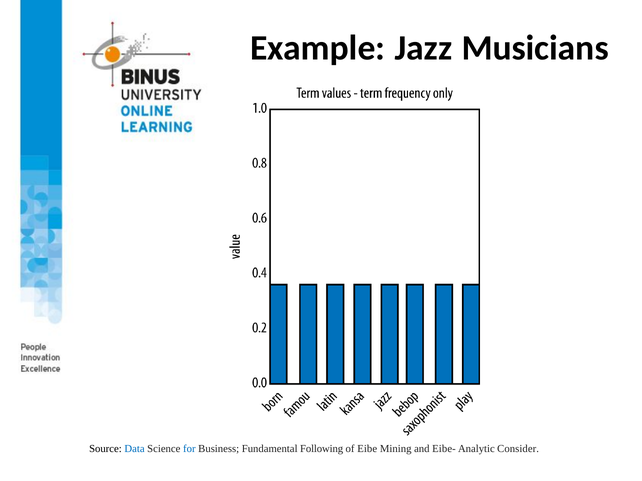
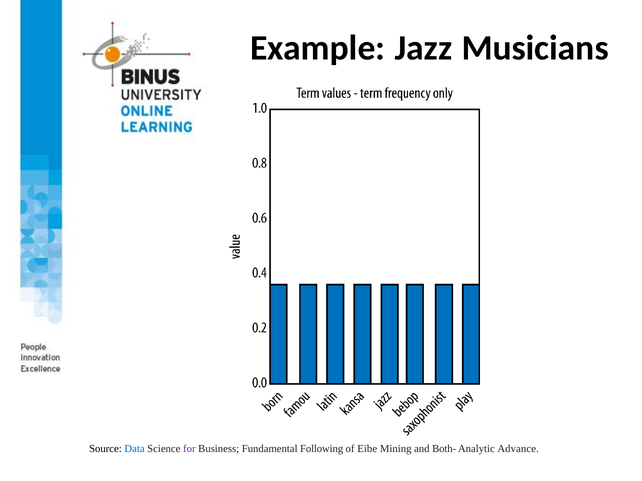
for colour: blue -> purple (189, 449)
Eibe-: Eibe- -> Both- (444, 449)
Consider: Consider -> Advance (518, 449)
